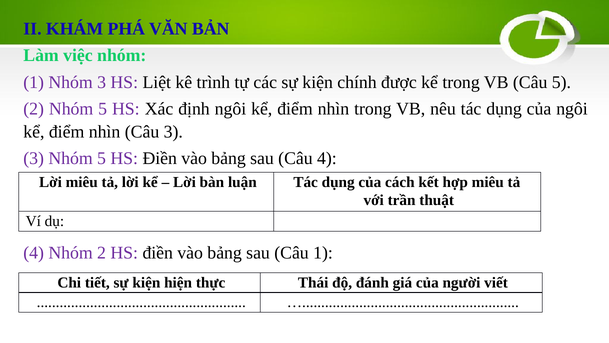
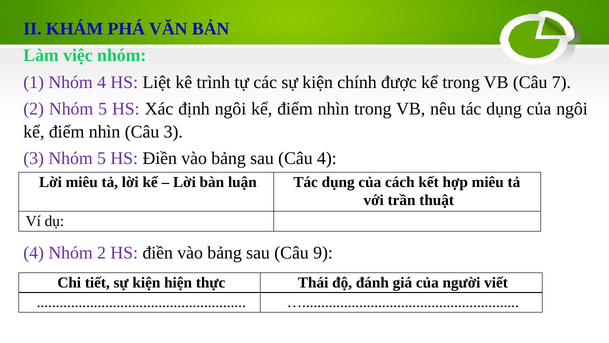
Nhóm 3: 3 -> 4 (102, 82)
Câu 5: 5 -> 7 (561, 82)
Câu 1: 1 -> 9 (323, 253)
